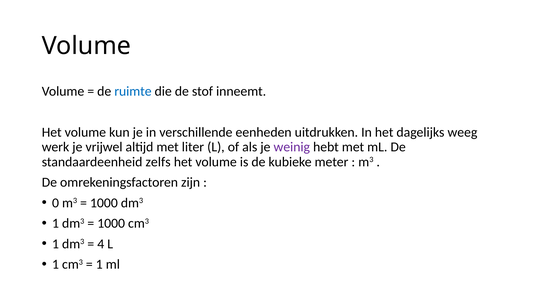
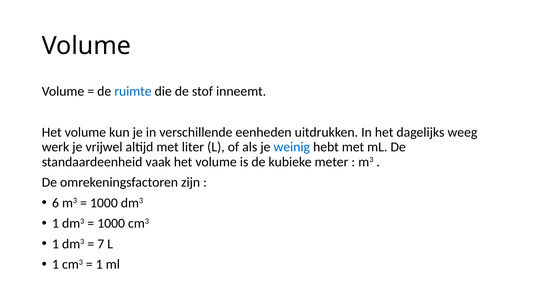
weinig colour: purple -> blue (292, 147)
zelfs: zelfs -> vaak (158, 162)
0: 0 -> 6 (56, 203)
4: 4 -> 7 (101, 244)
